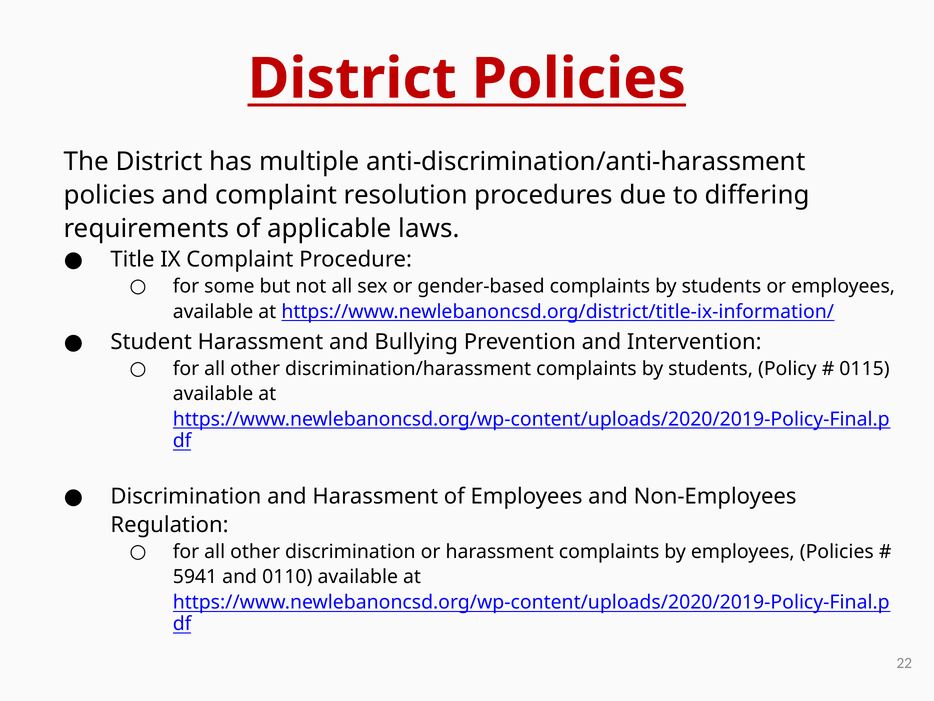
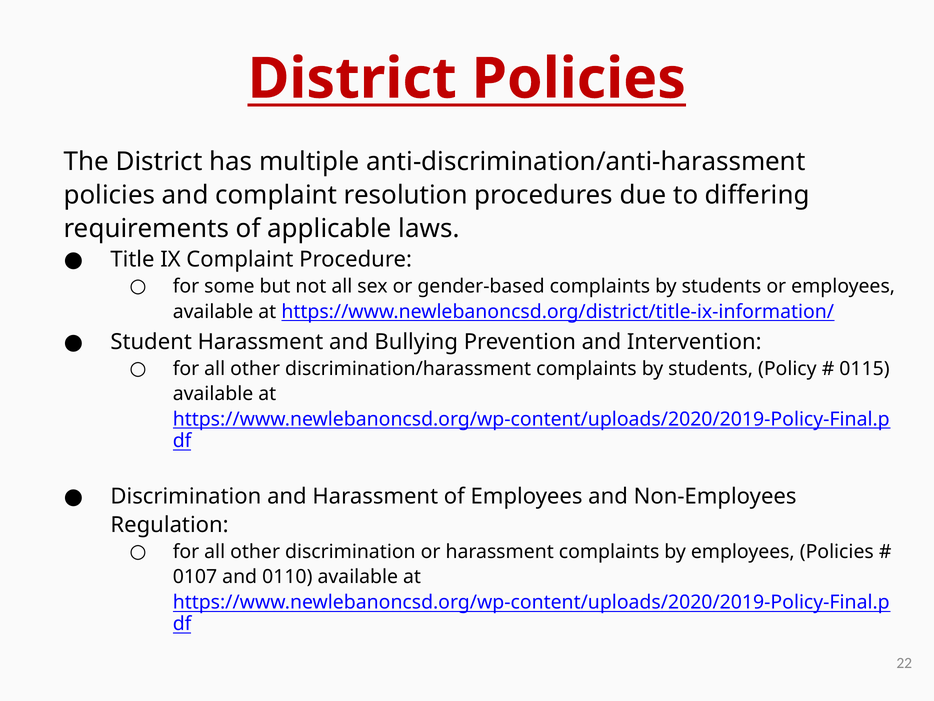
5941: 5941 -> 0107 (195, 577)
